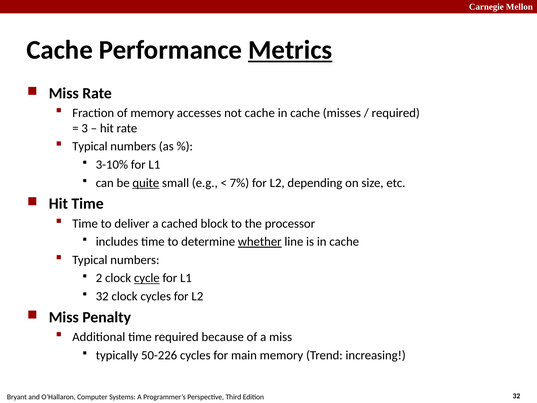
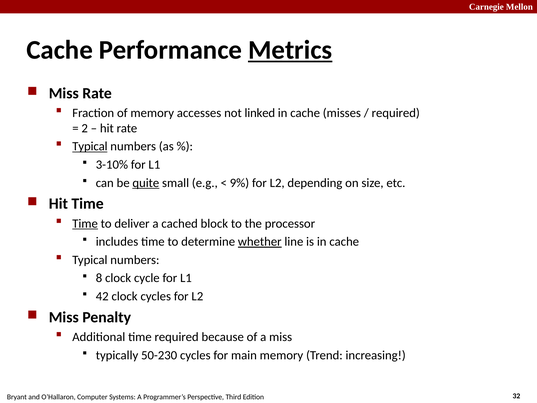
not cache: cache -> linked (260, 113)
3: 3 -> 2 (85, 128)
Typical underline: none -> present (90, 146)
7%: 7% -> 9% (239, 183)
Time underline: none -> present (85, 223)
2: 2 -> 8 (99, 278)
cycle underline: present -> none (147, 278)
32: 32 -> 42 (102, 296)
50-226: 50-226 -> 50-230 (159, 355)
